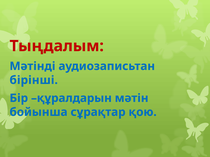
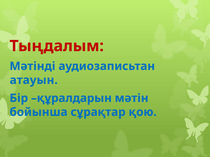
бірінші: бірінші -> атауын (34, 80)
